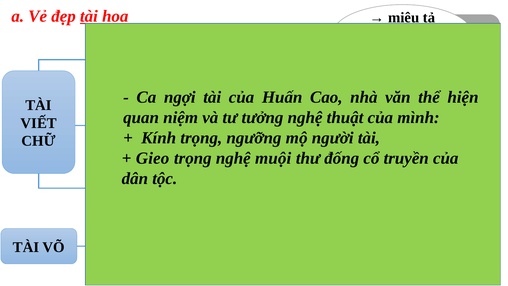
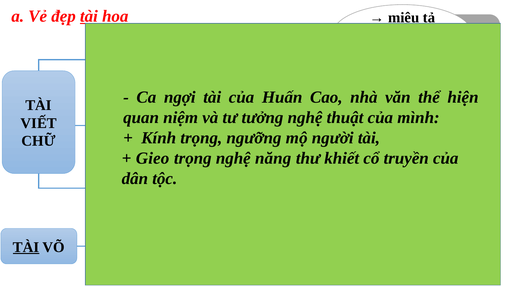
muội: muội -> năng (273, 158)
đống: đống -> khiết (342, 158)
TÀI underline: none -> present (26, 247)
